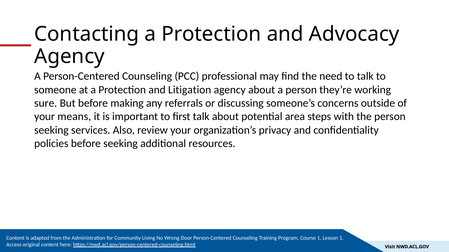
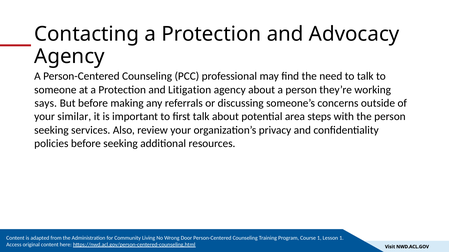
sure: sure -> says (46, 103)
means: means -> similar (74, 117)
